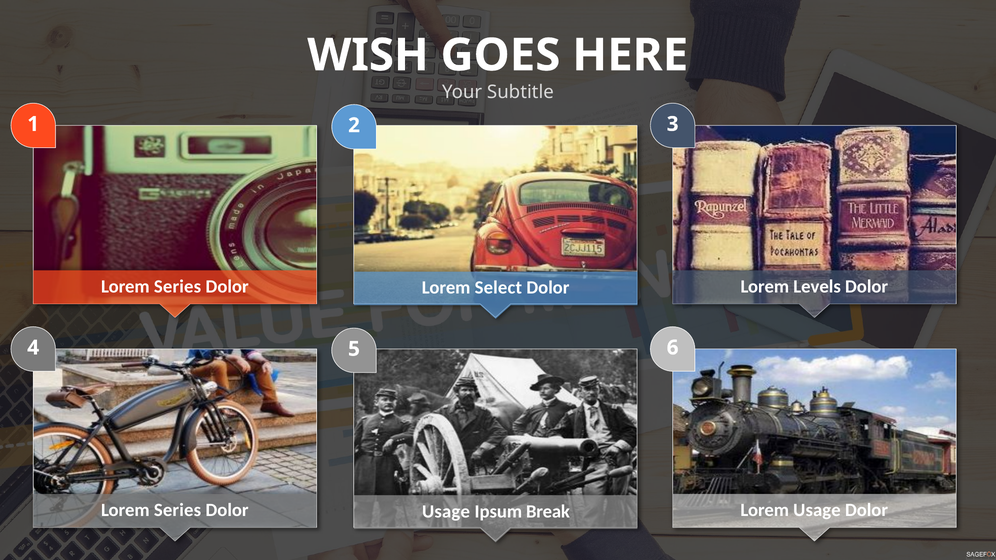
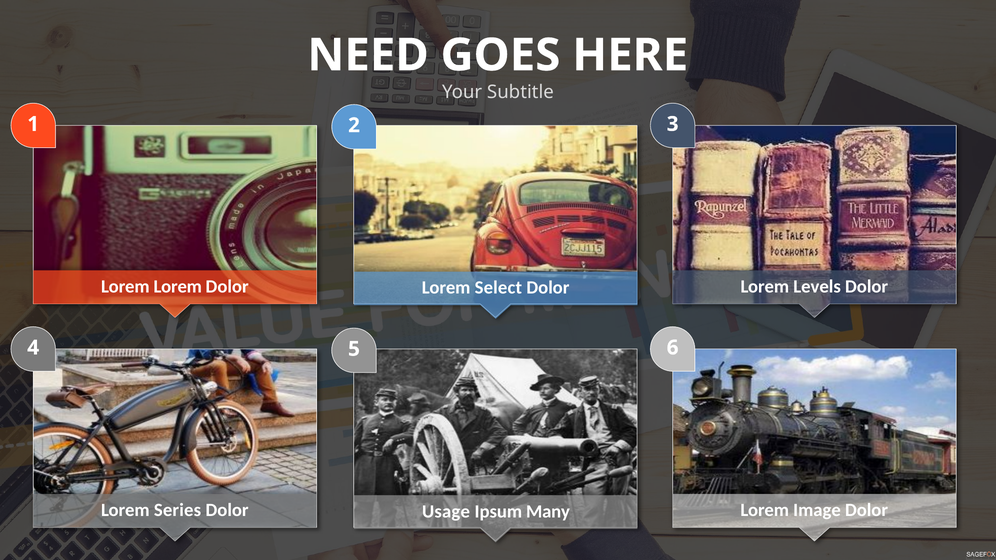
WISH: WISH -> NEED (368, 55)
Series: Series -> Lorem (178, 287)
Lorem Usage: Usage -> Image (817, 510)
Break: Break -> Many (548, 512)
